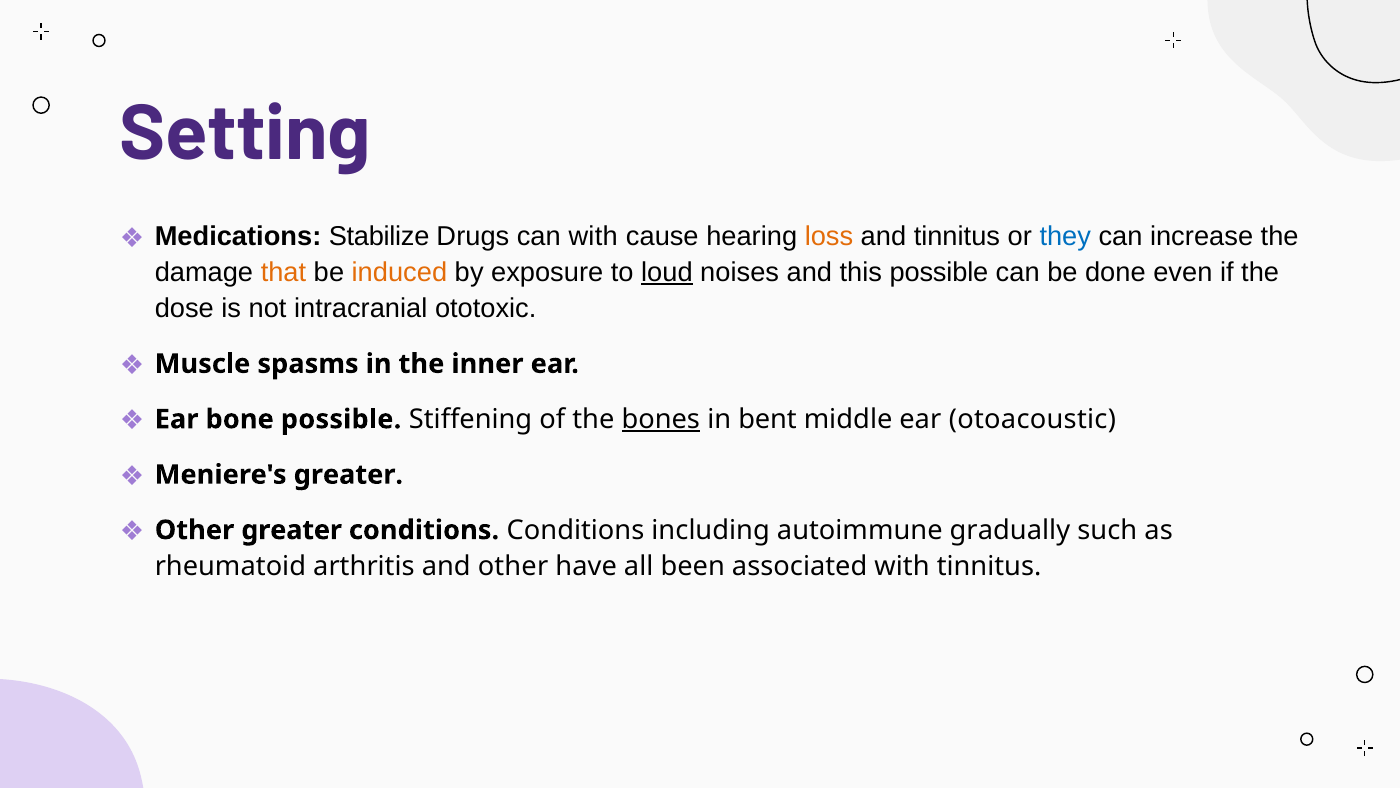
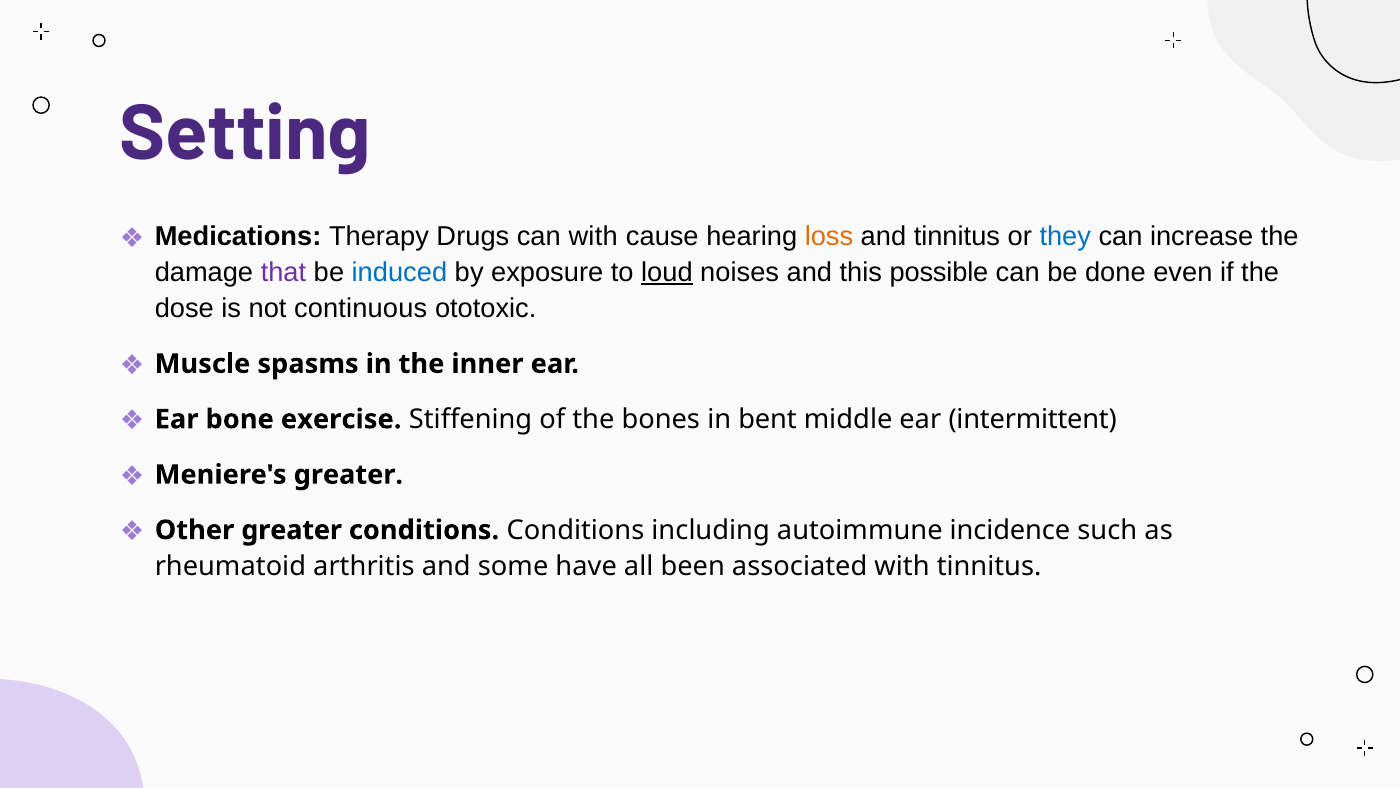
Stabilize: Stabilize -> Therapy (379, 236)
that colour: orange -> purple (283, 272)
induced colour: orange -> blue (399, 272)
intracranial: intracranial -> continuous (361, 308)
bone possible: possible -> exercise (341, 419)
bones underline: present -> none (661, 419)
otoacoustic: otoacoustic -> intermittent (1033, 419)
gradually: gradually -> incidence (1010, 530)
and other: other -> some (513, 566)
